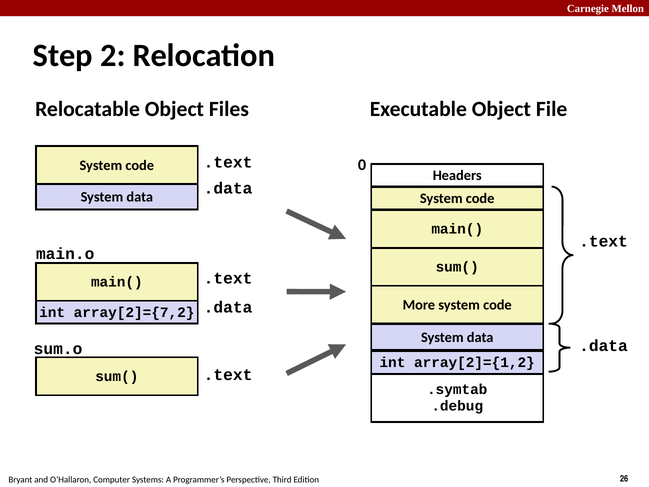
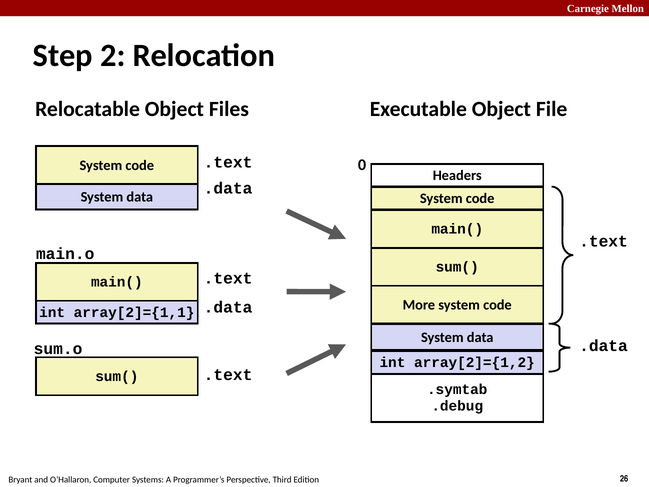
array[2]={7,2: array[2]={7,2 -> array[2]={1,1 (134, 312)
